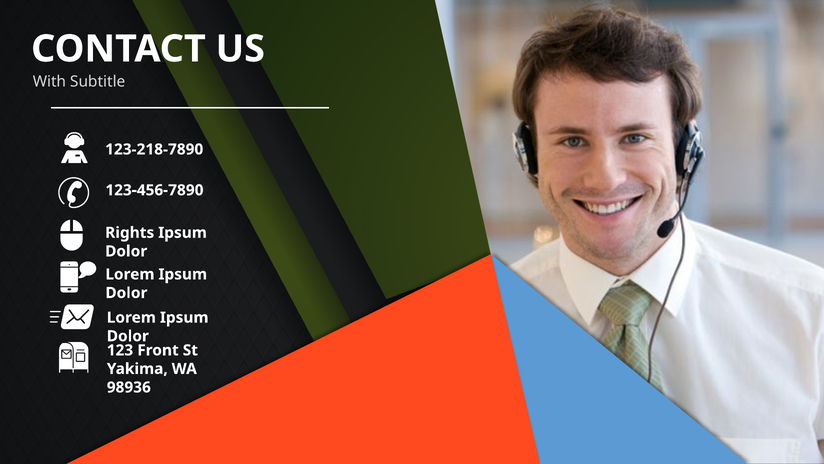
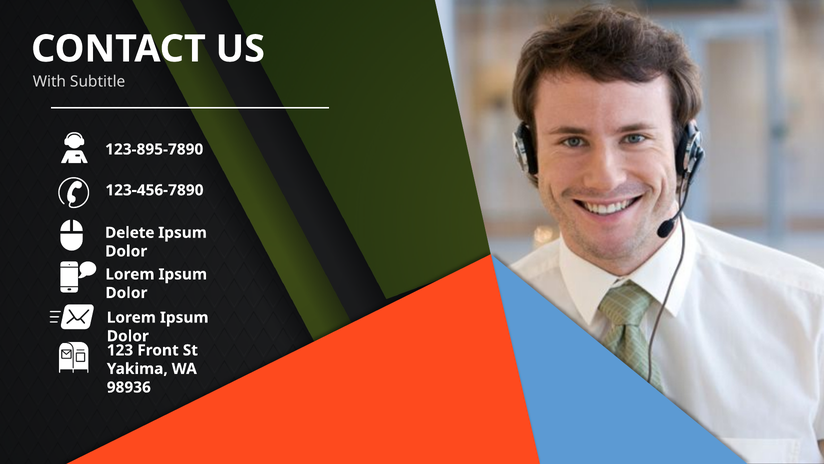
123-218-7890: 123-218-7890 -> 123-895-7890 (154, 149)
Rights: Rights -> Delete (130, 232)
